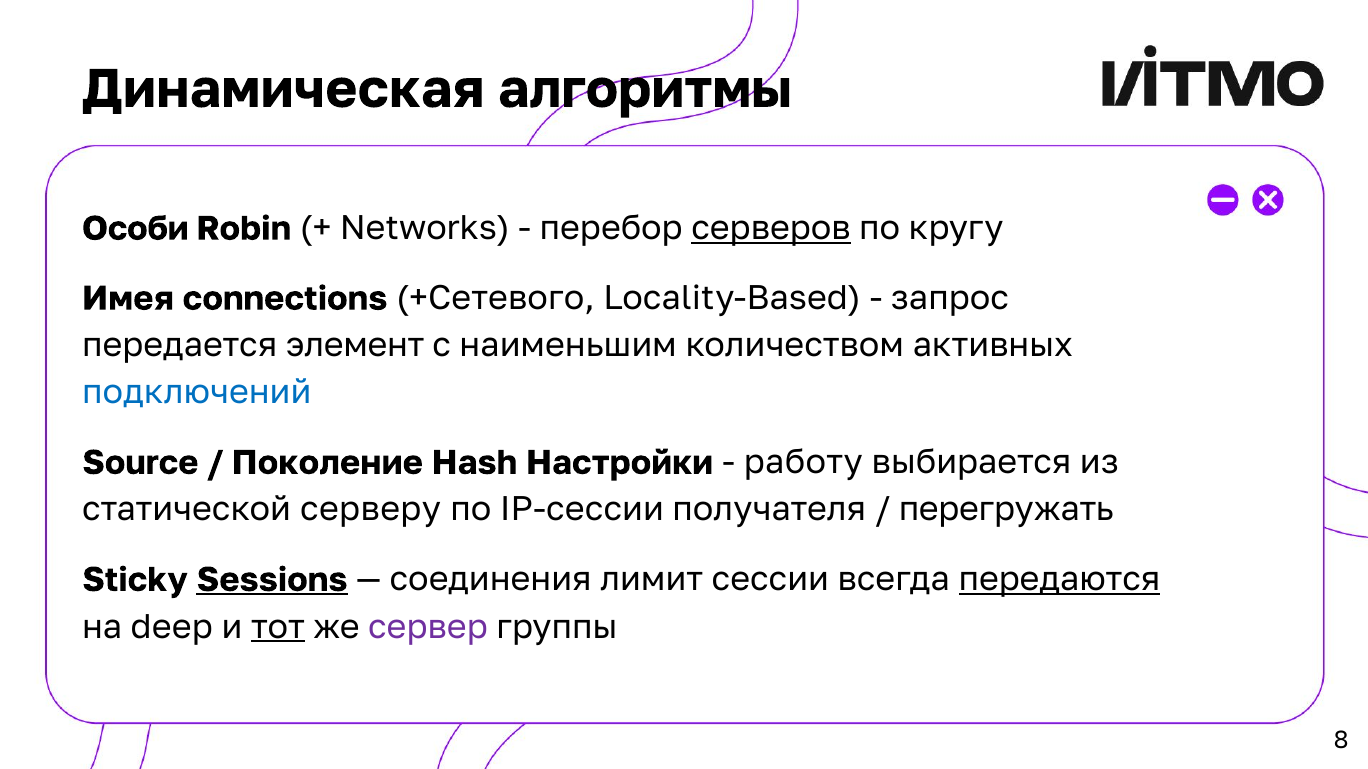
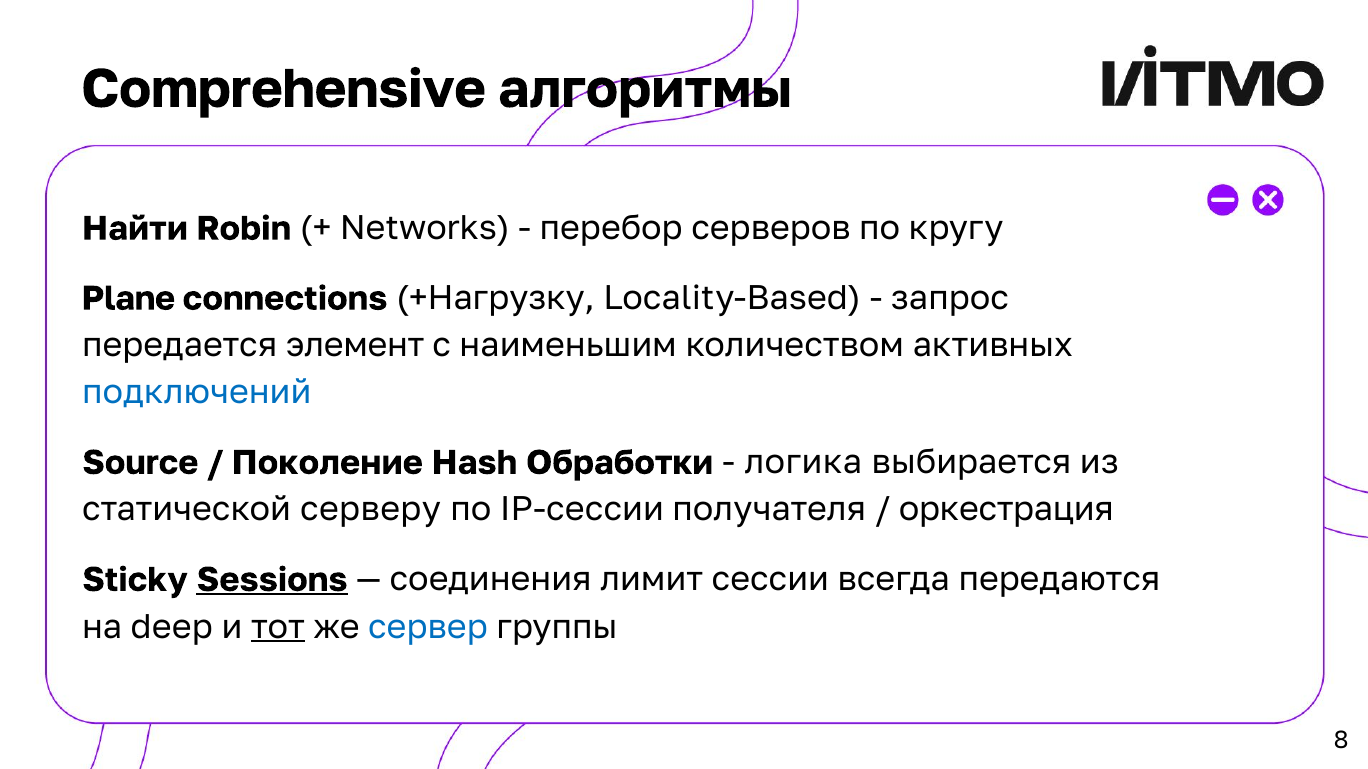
Динамическая: Динамическая -> Comprehensive (284, 89)
Особи: Особи -> Найти (135, 229)
серверов underline: present -> none (771, 229)
Имея: Имея -> Plane (128, 299)
+Сетевого: +Сетевого -> +Нагрузку (496, 299)
Настройки: Настройки -> Обработки (620, 463)
работу: работу -> логика (803, 463)
перегружать: перегружать -> оркестрация (1006, 510)
передаются underline: present -> none (1060, 580)
сервер colour: purple -> blue (428, 627)
